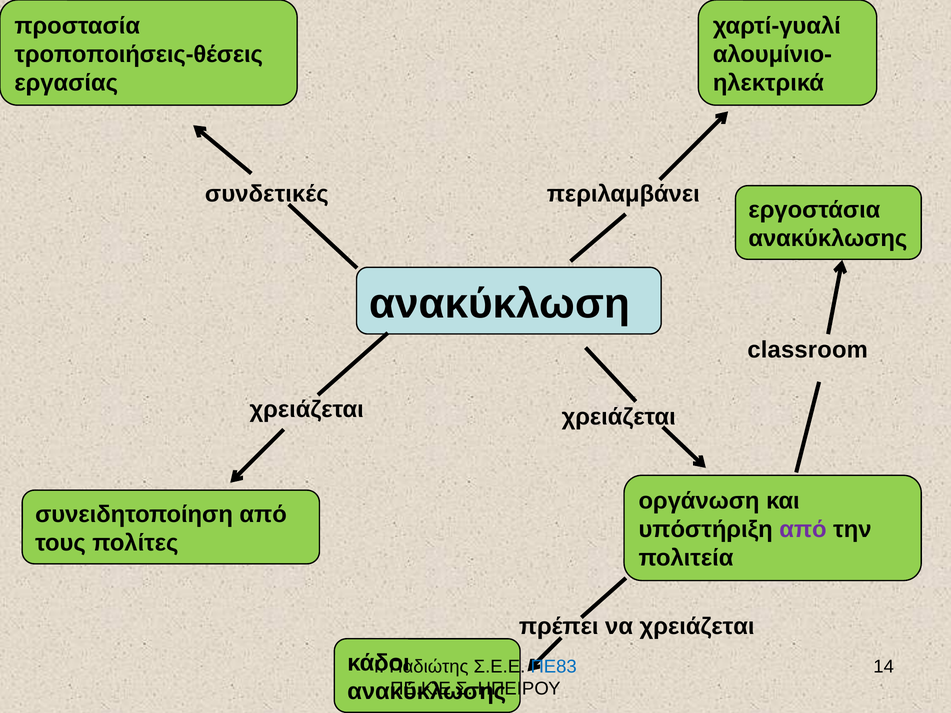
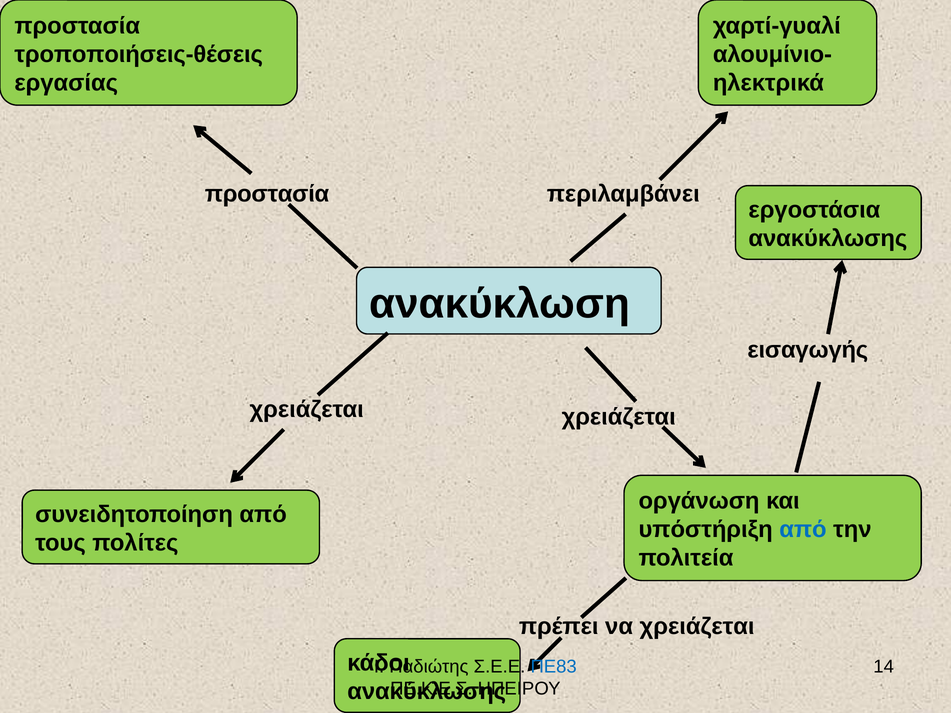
συνδετικές: συνδετικές -> προστασία (267, 194)
classroom: classroom -> εισαγωγής (808, 350)
από colour: purple -> blue (803, 530)
